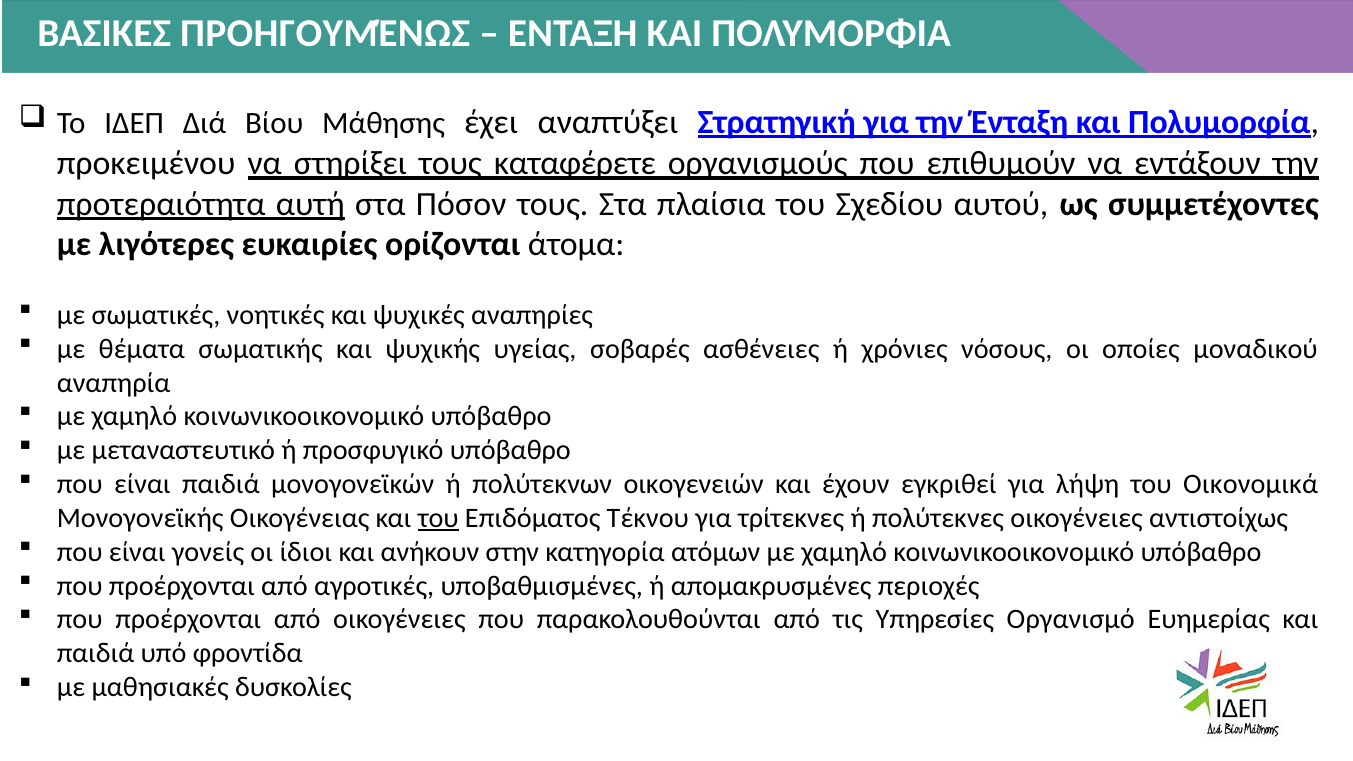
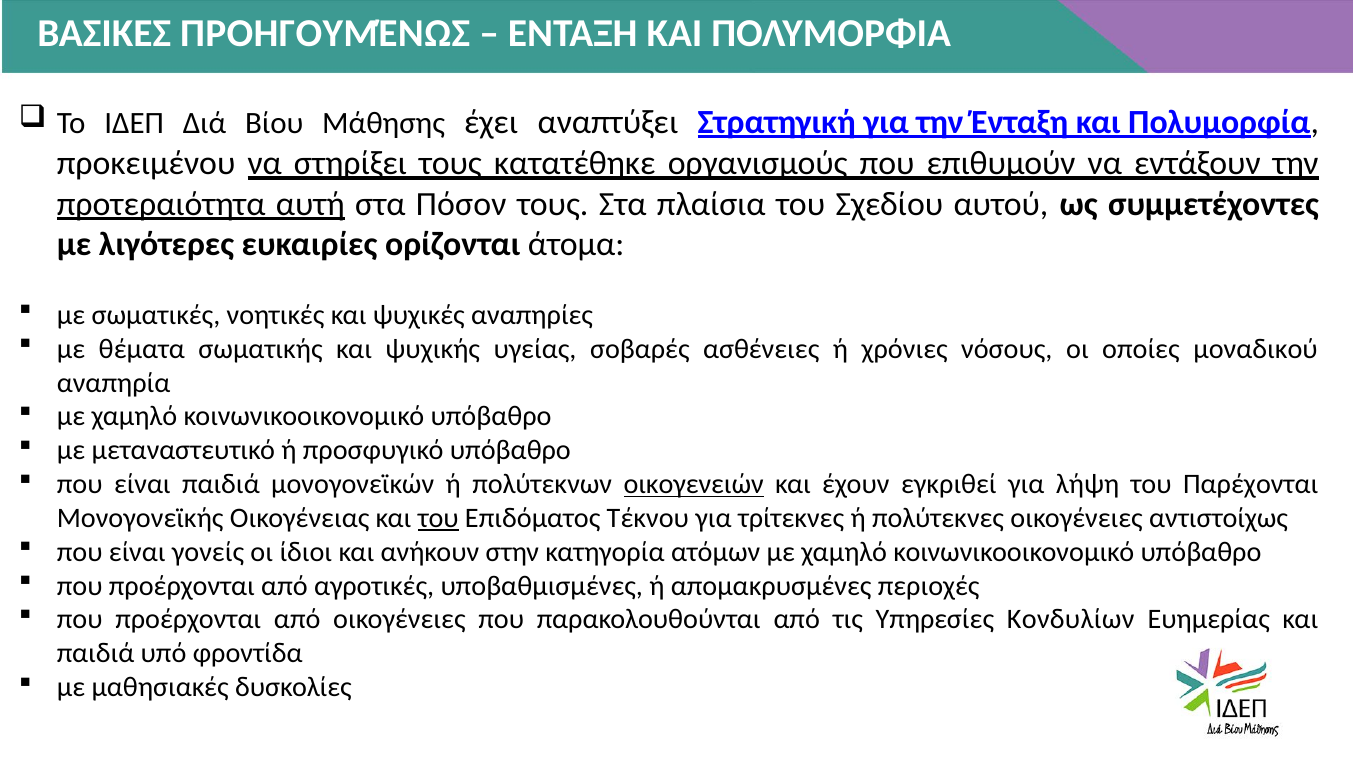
καταφέρετε: καταφέρετε -> κατατέθηκε (575, 163)
οικογενειών underline: none -> present (694, 484)
Οικονομικά: Οικονομικά -> Παρέχονται (1251, 484)
Οργανισμό: Οργανισμό -> Κονδυλίων (1071, 620)
